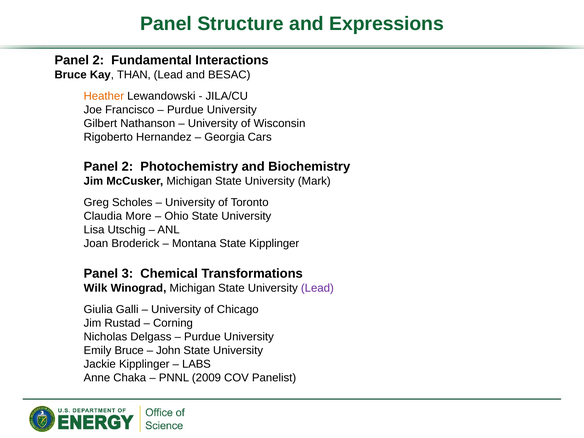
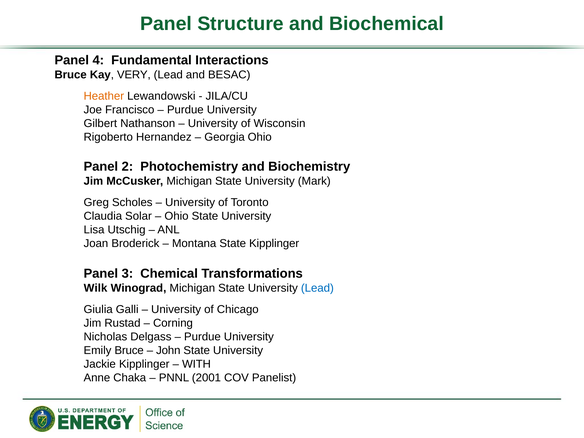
Expressions: Expressions -> Biochemical (386, 24)
2: 2 -> 4 (98, 60)
THAN: THAN -> VERY (134, 75)
Georgia Cars: Cars -> Ohio (260, 137)
More: More -> Solar (138, 216)
Lead colour: purple -> blue (317, 288)
LABS: LABS -> WITH (196, 364)
2009: 2009 -> 2001 (206, 378)
